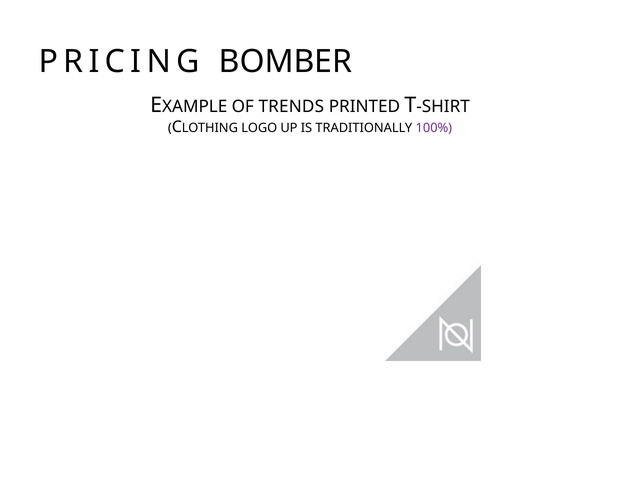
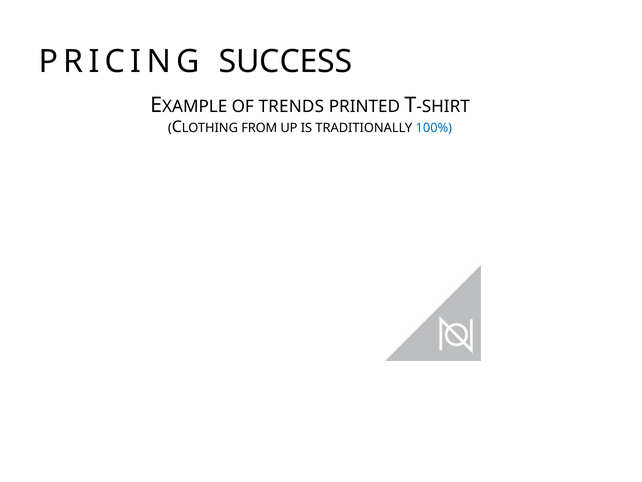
BOMBER: BOMBER -> SUCCESS (286, 62)
LOGO: LOGO -> FROM (259, 128)
100% colour: purple -> blue (434, 128)
